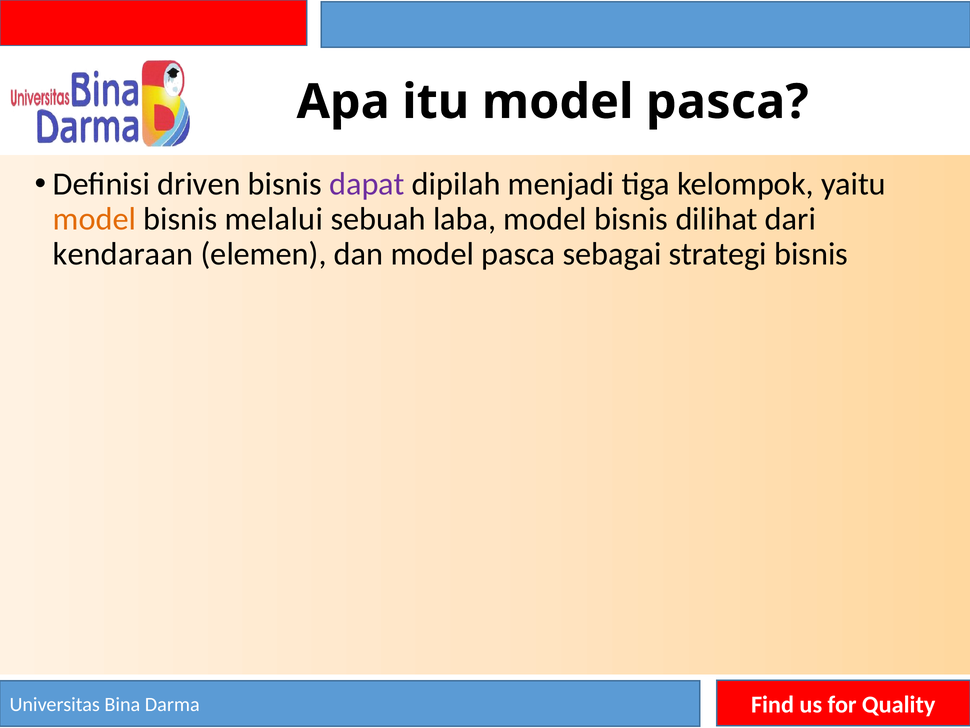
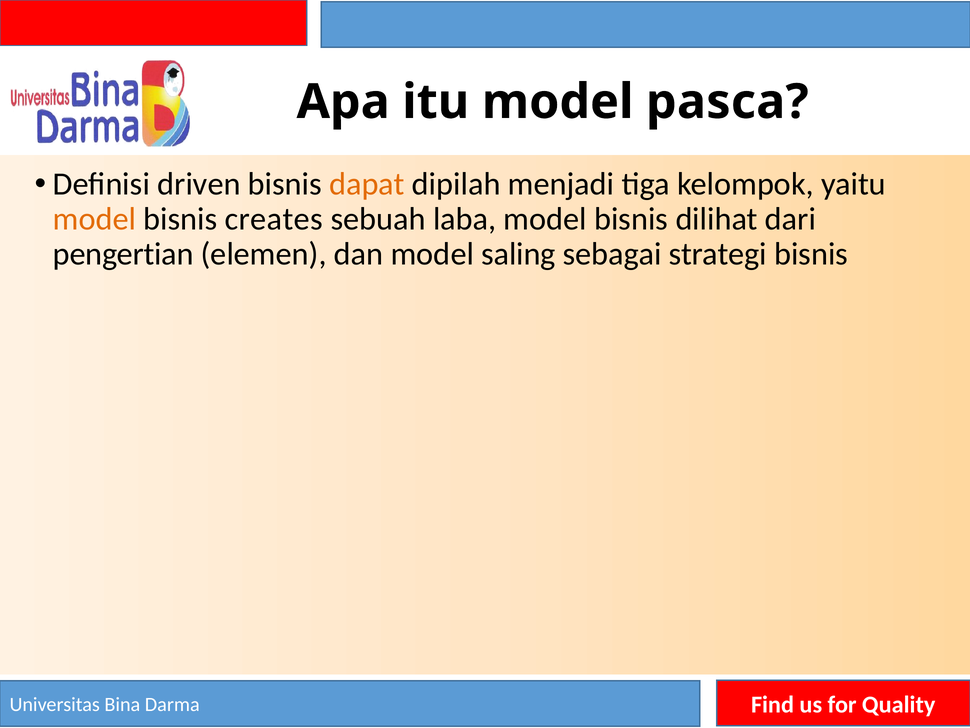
dapat colour: purple -> orange (367, 184)
melalui: melalui -> creates (274, 219)
kendaraan: kendaraan -> pengertian (123, 254)
dan model pasca: pasca -> saling (518, 254)
